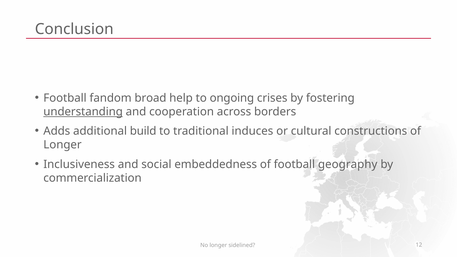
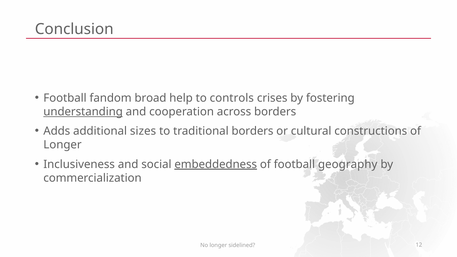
ongoing: ongoing -> controls (232, 98)
build: build -> sizes (143, 131)
traditional induces: induces -> borders (252, 131)
embeddedness underline: none -> present (216, 164)
